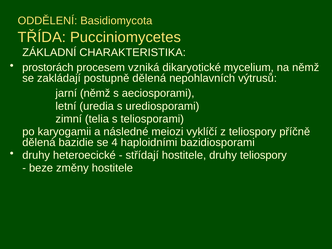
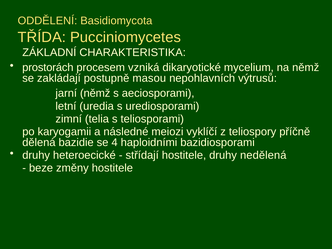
postupně dělená: dělená -> masou (149, 78)
druhy teliospory: teliospory -> nedělená (263, 155)
